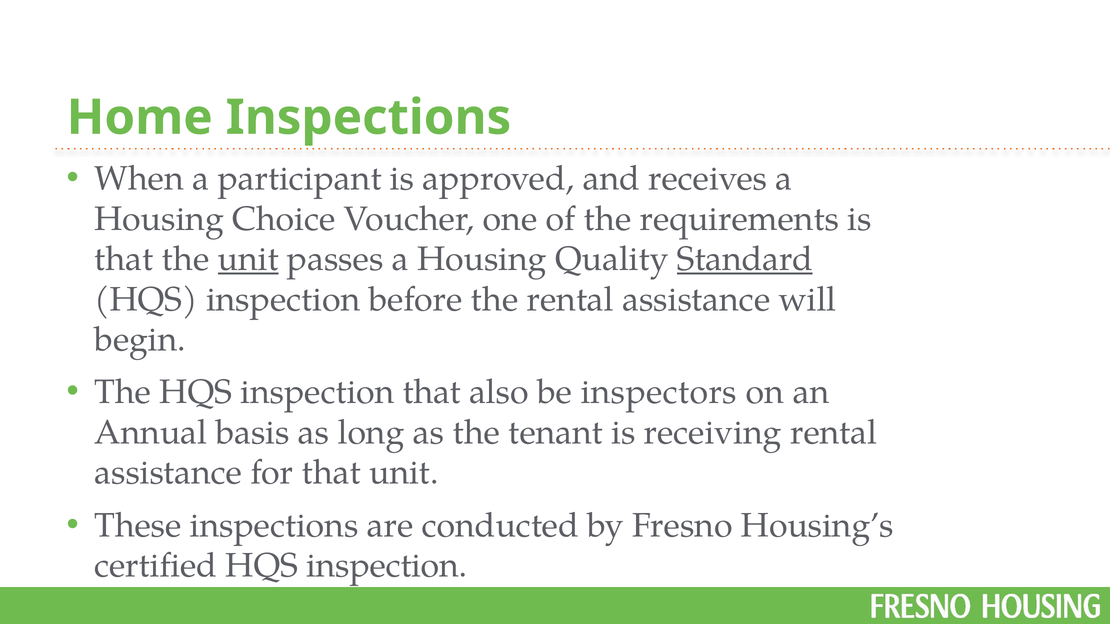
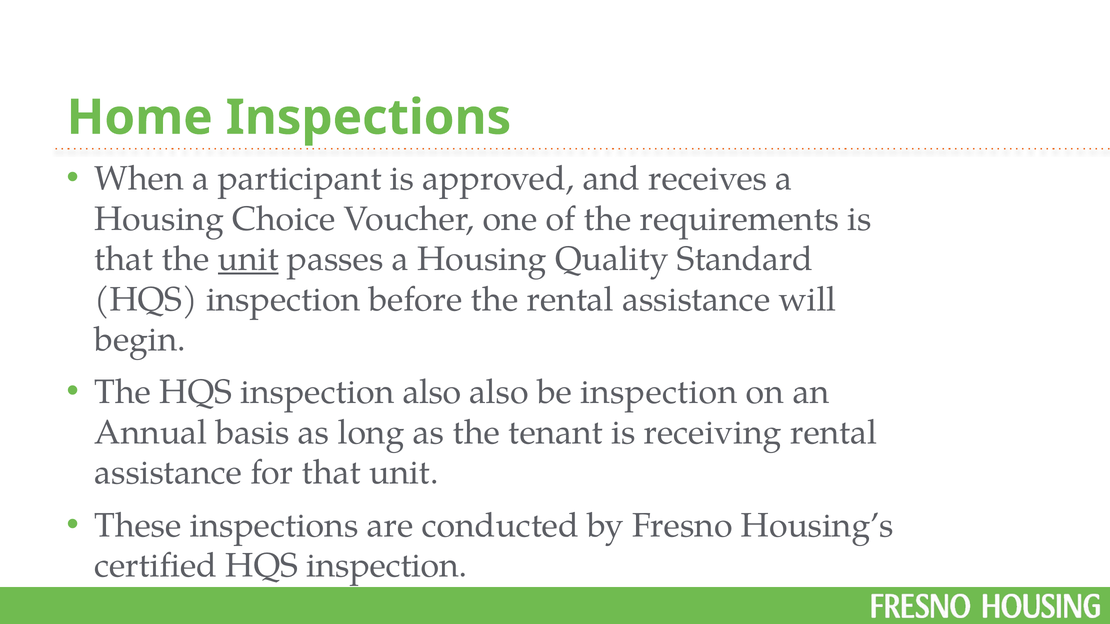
Standard underline: present -> none (745, 259)
inspection that: that -> also (432, 393)
be inspectors: inspectors -> inspection (659, 393)
